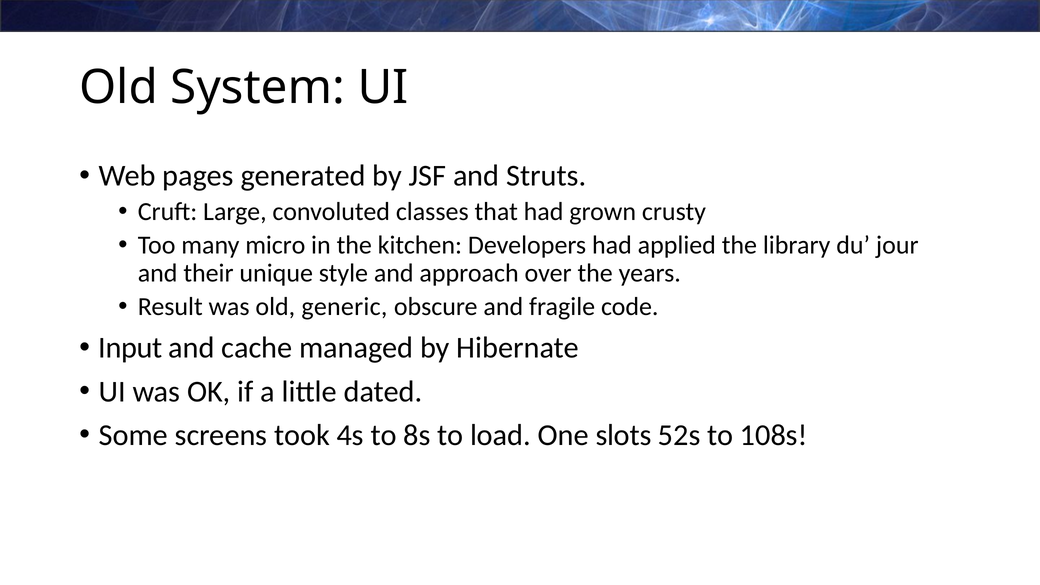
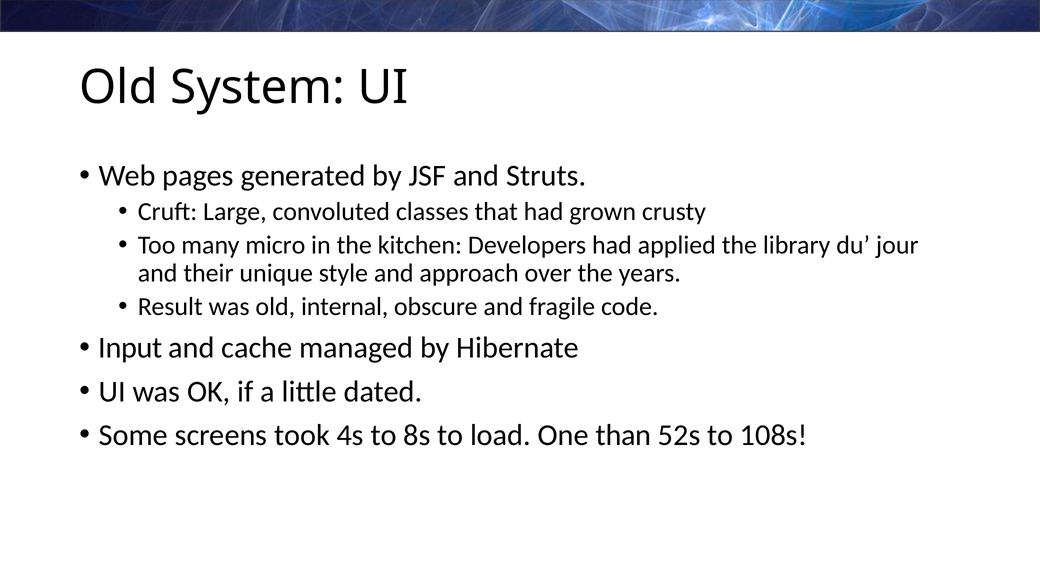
generic: generic -> internal (345, 307)
slots: slots -> than (624, 435)
